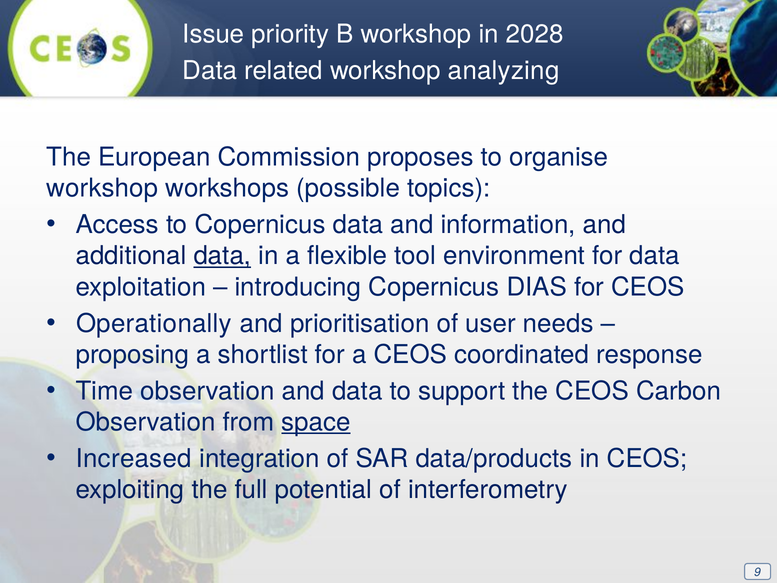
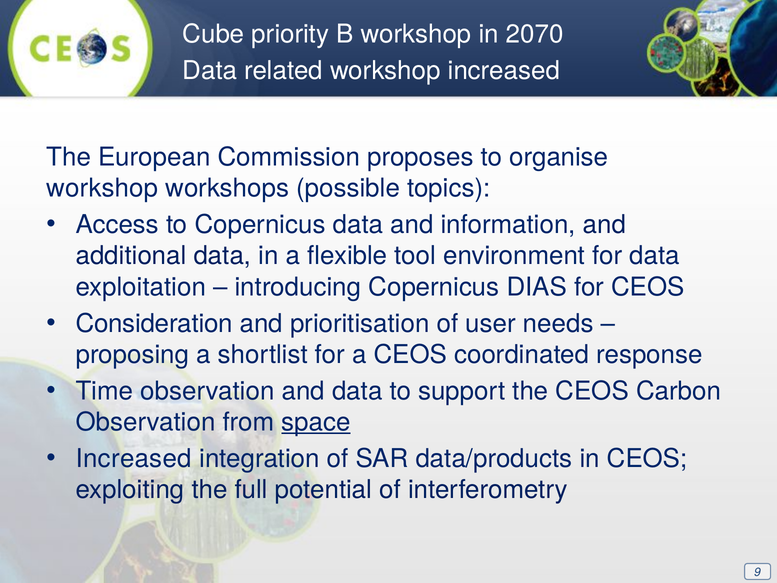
Issue: Issue -> Cube (213, 34)
2028: 2028 -> 2070 (535, 34)
workshop analyzing: analyzing -> increased (504, 71)
data underline: present -> none (222, 256)
Operationally: Operationally -> Consideration (154, 323)
